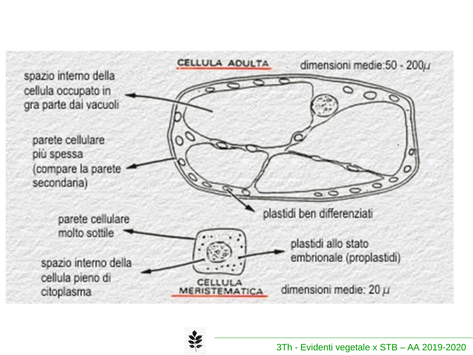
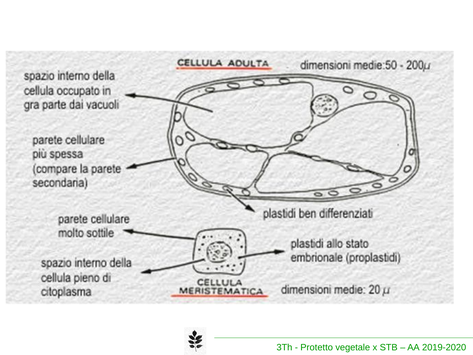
Evidenti: Evidenti -> Protetto (317, 347)
